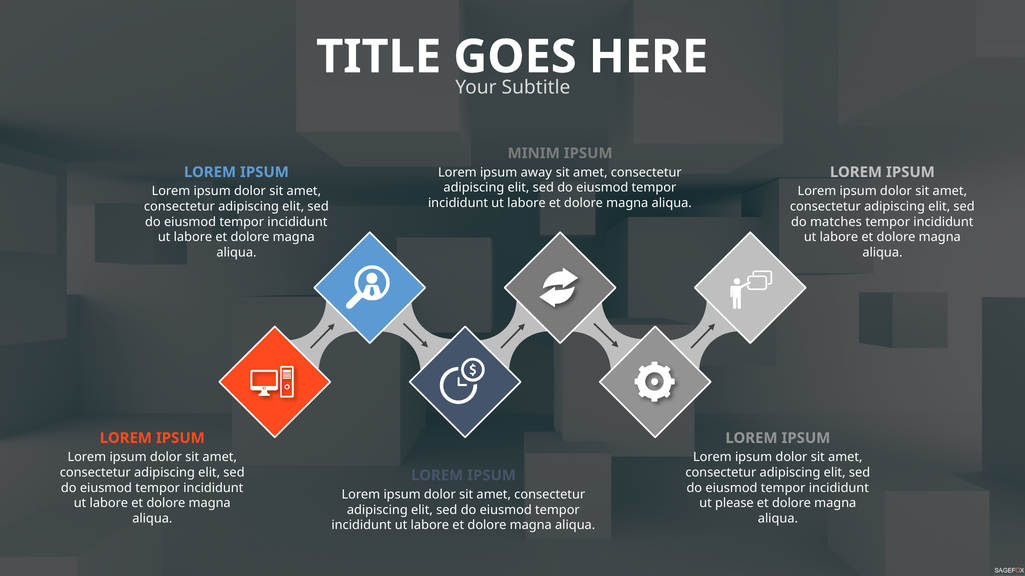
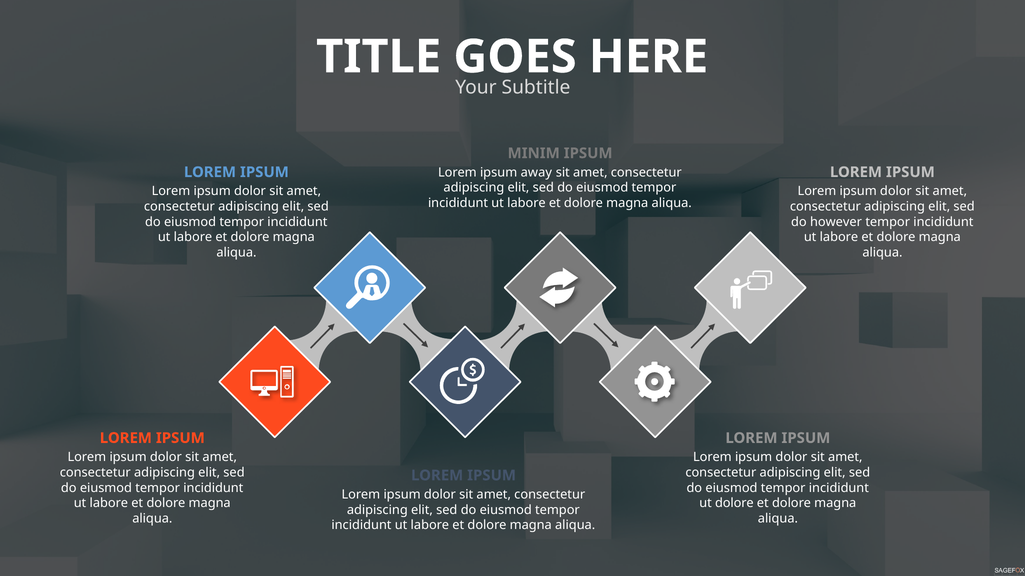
matches: matches -> however (836, 222)
ut please: please -> dolore (734, 504)
